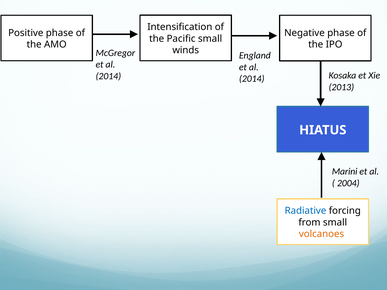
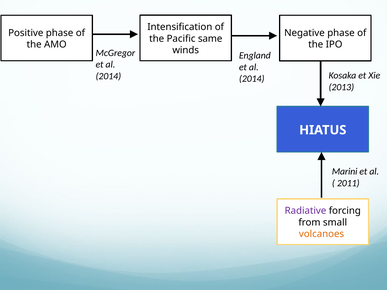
Pacific small: small -> same (210, 39)
2004: 2004 -> 2011 (348, 183)
Radiative colour: blue -> purple (305, 211)
